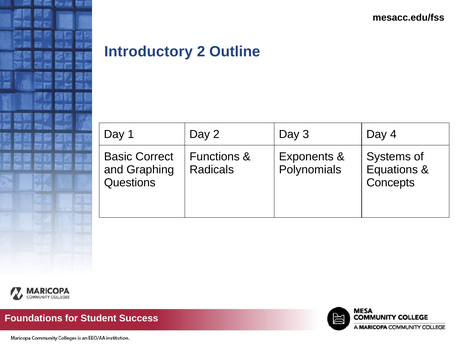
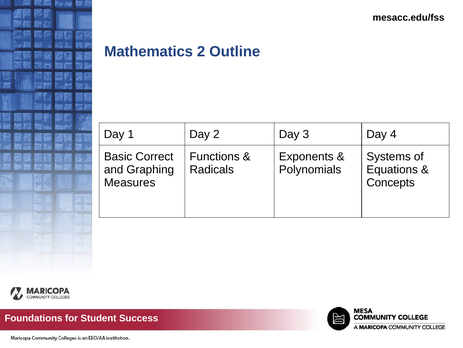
Introductory: Introductory -> Mathematics (149, 52)
Questions: Questions -> Measures (130, 182)
